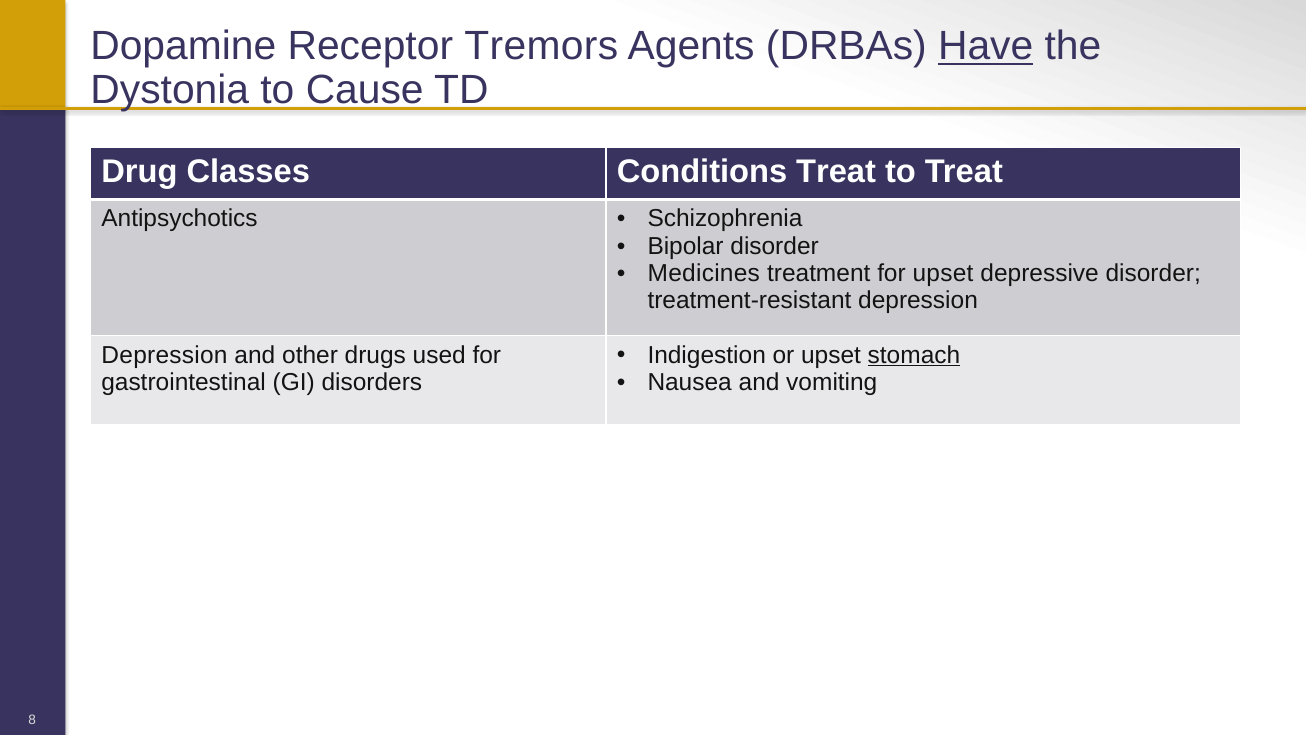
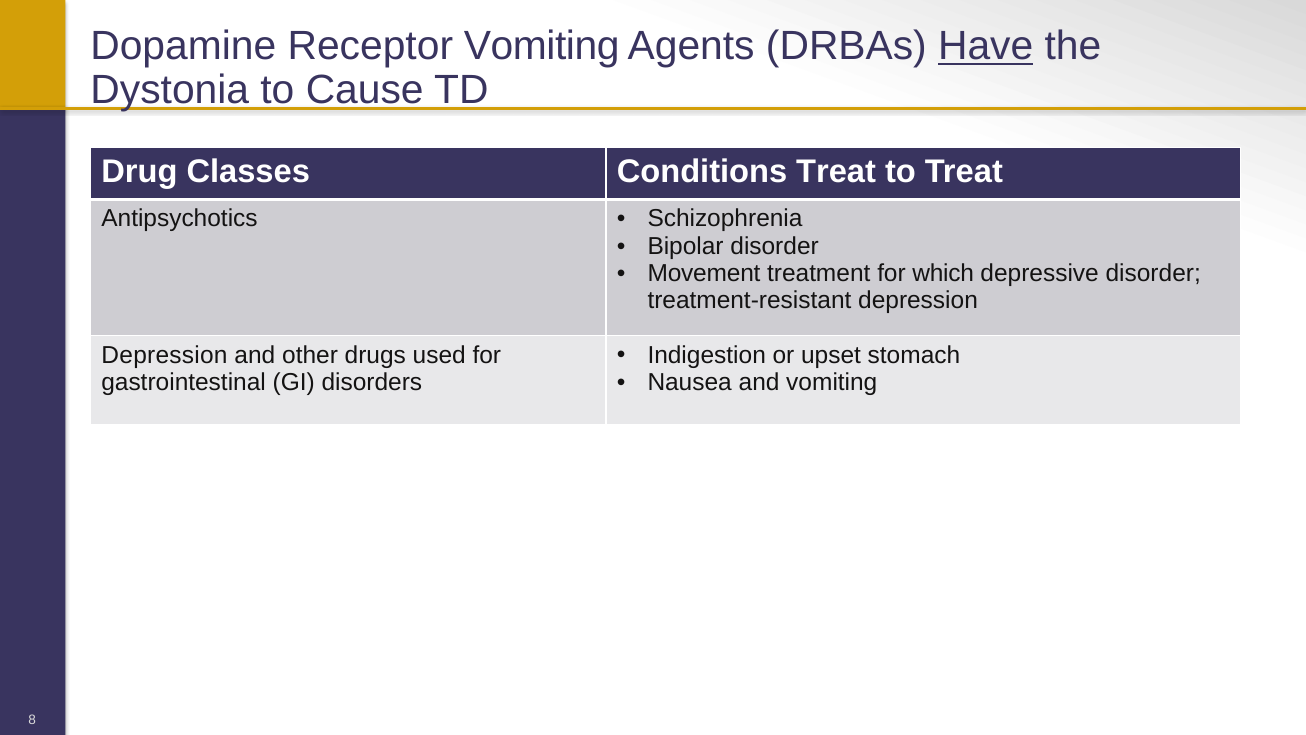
Receptor Tremors: Tremors -> Vomiting (542, 46)
Medicines: Medicines -> Movement (704, 273)
for upset: upset -> which (943, 273)
stomach underline: present -> none (914, 355)
